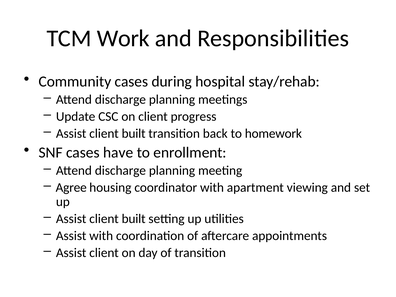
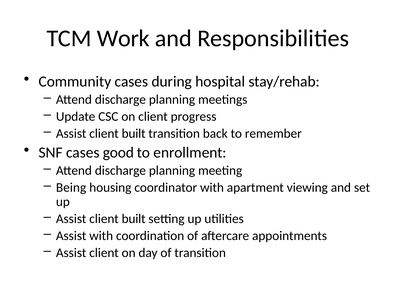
homework: homework -> remember (273, 134)
have: have -> good (118, 152)
Agree: Agree -> Being (71, 187)
